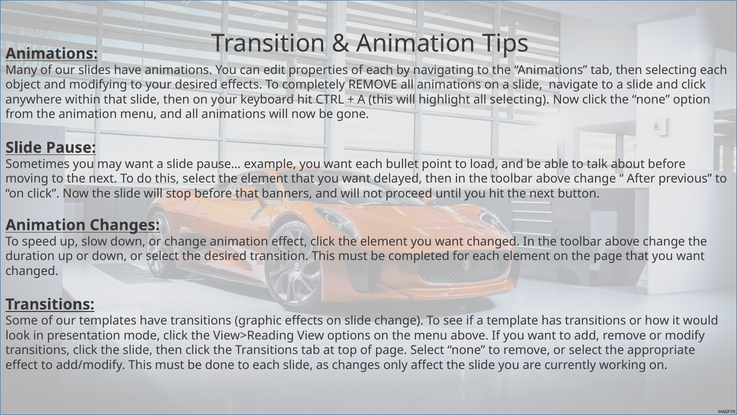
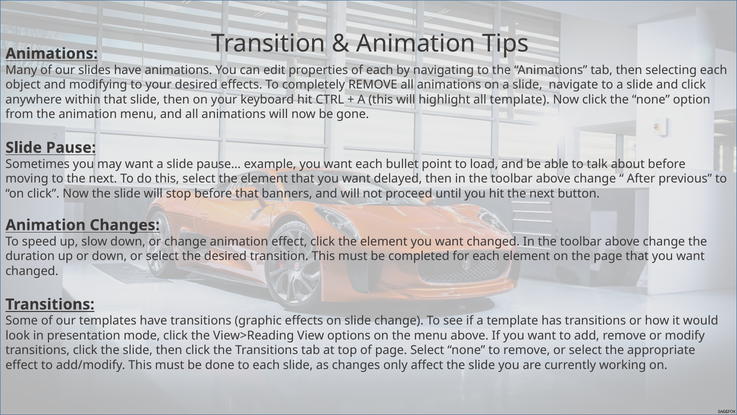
all selecting: selecting -> template (520, 99)
